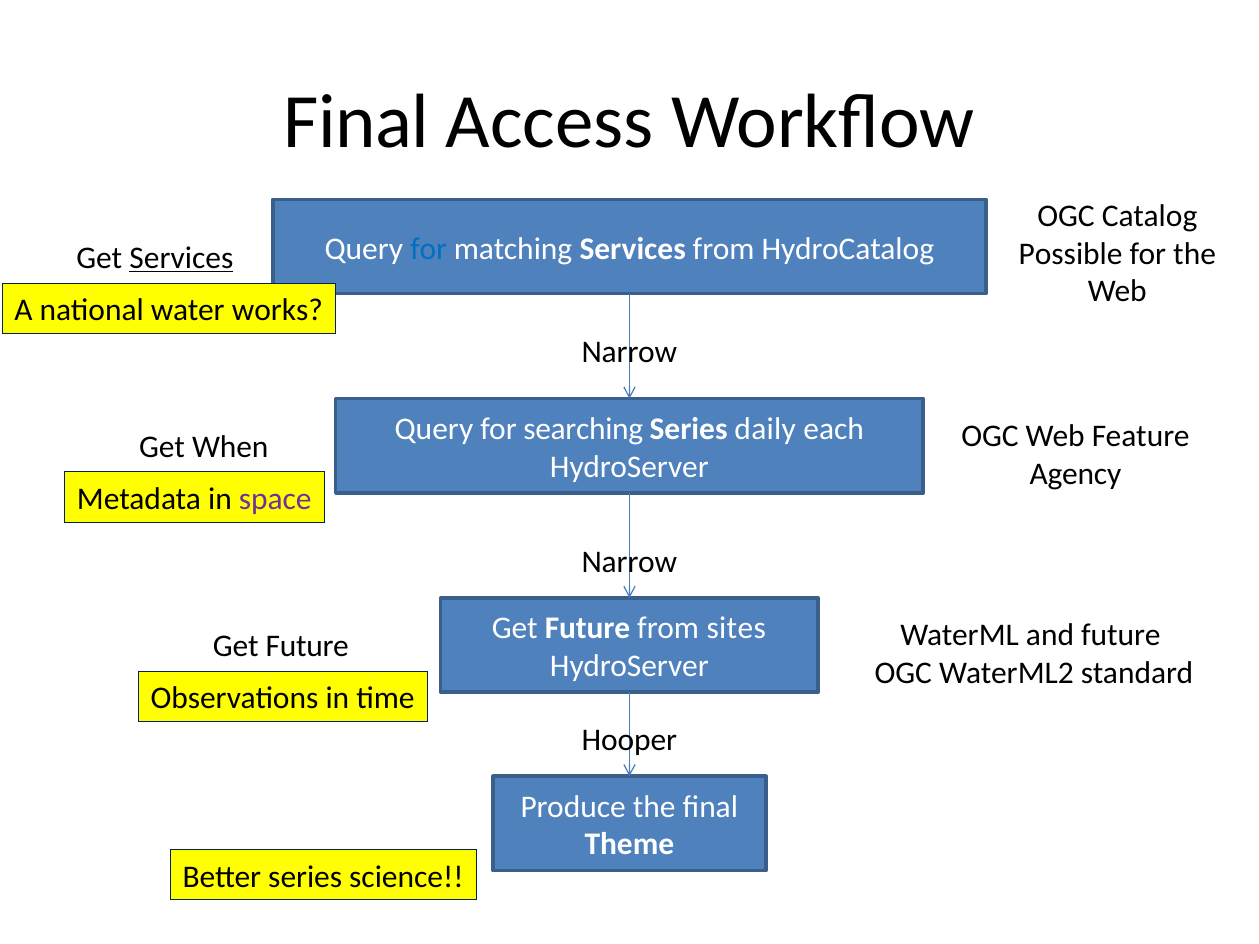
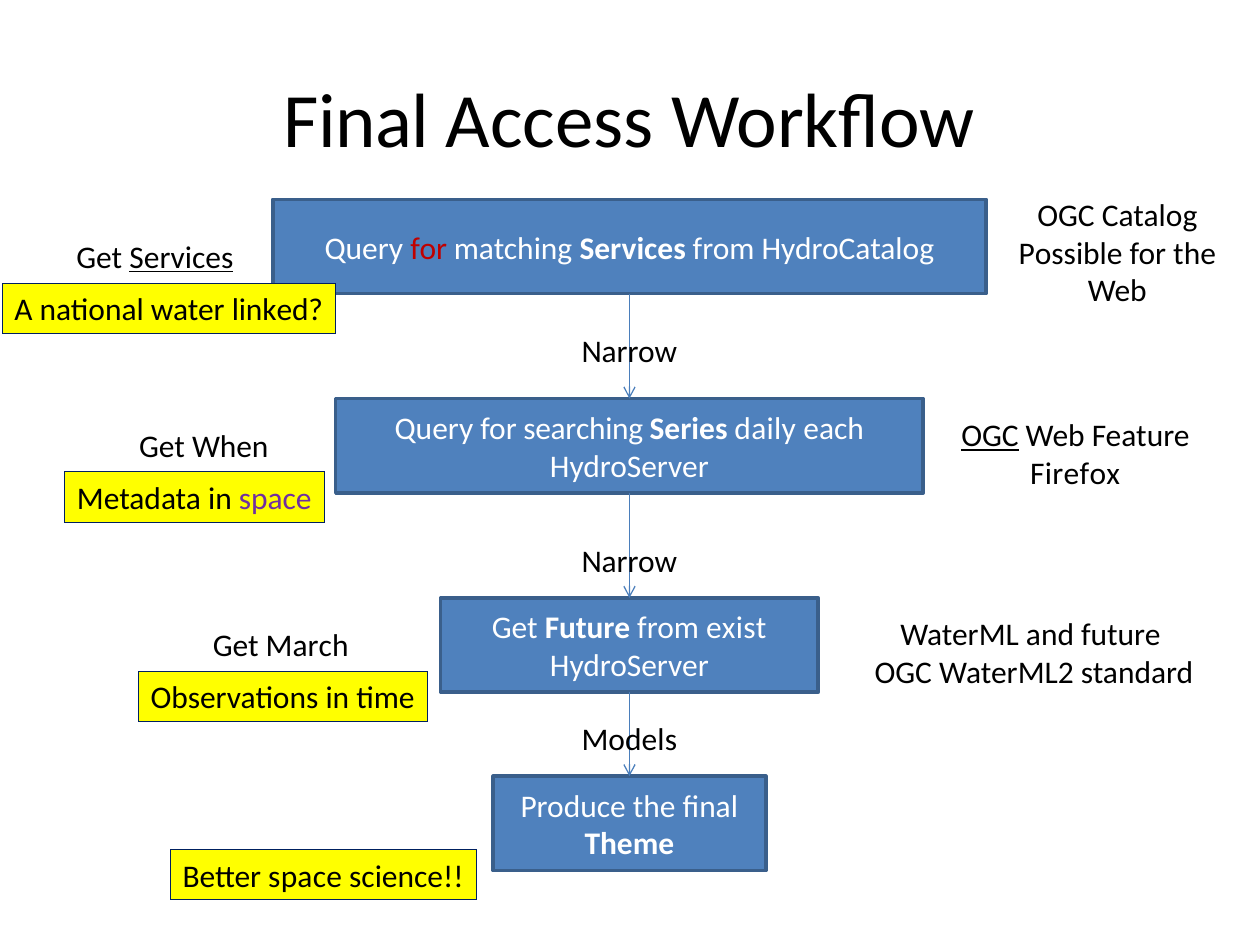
for colour: blue -> red (429, 249)
works: works -> linked (277, 311)
OGC underline: none -> present (990, 436)
Agency: Agency -> Firefox (1075, 474)
sites: sites -> exist (736, 629)
Future: Future -> March (307, 646)
Hooper: Hooper -> Models (629, 741)
Better series: series -> space (305, 877)
